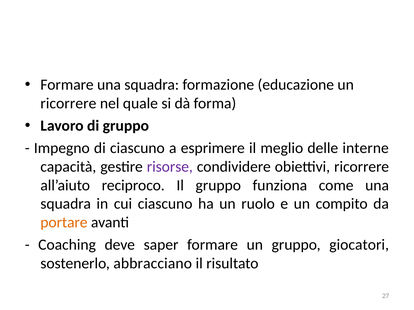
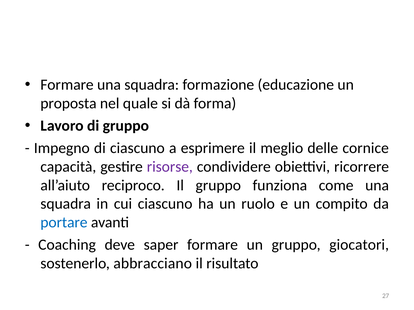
ricorrere: ricorrere -> proposta (68, 104)
interne: interne -> cornice (366, 148)
portare colour: orange -> blue (64, 223)
